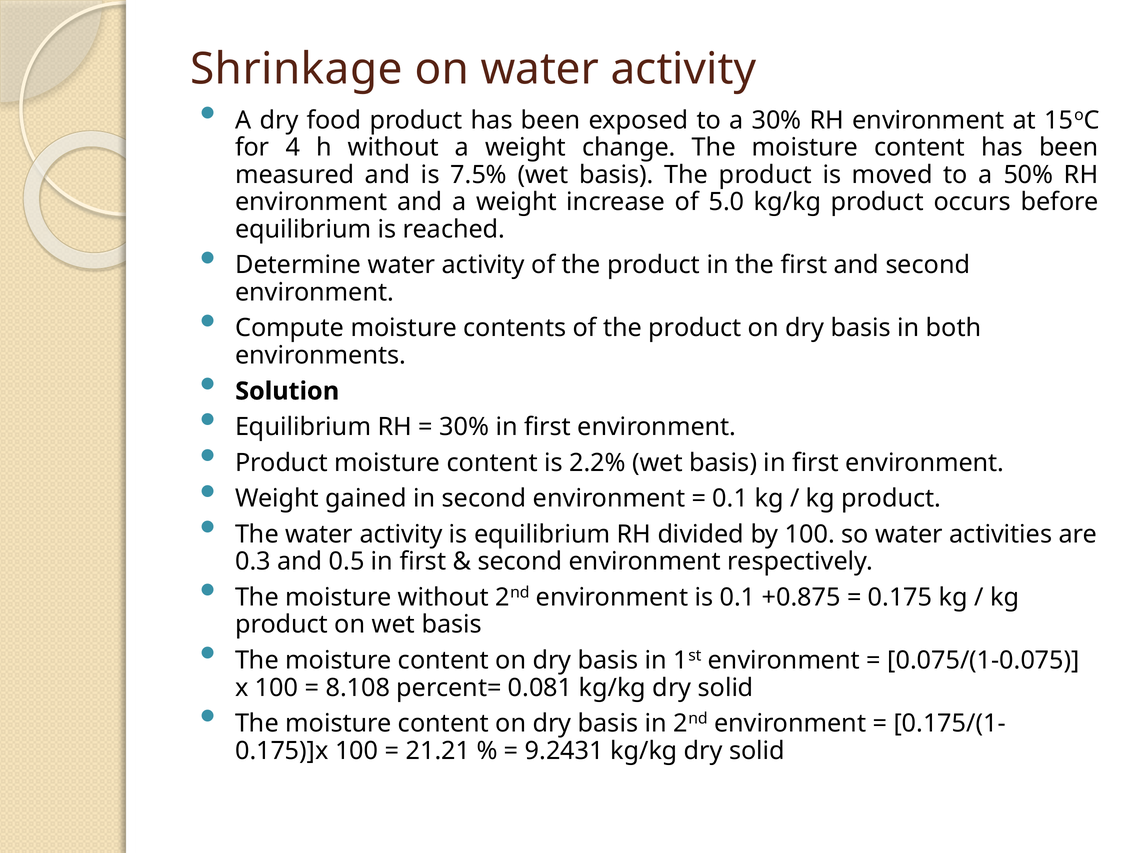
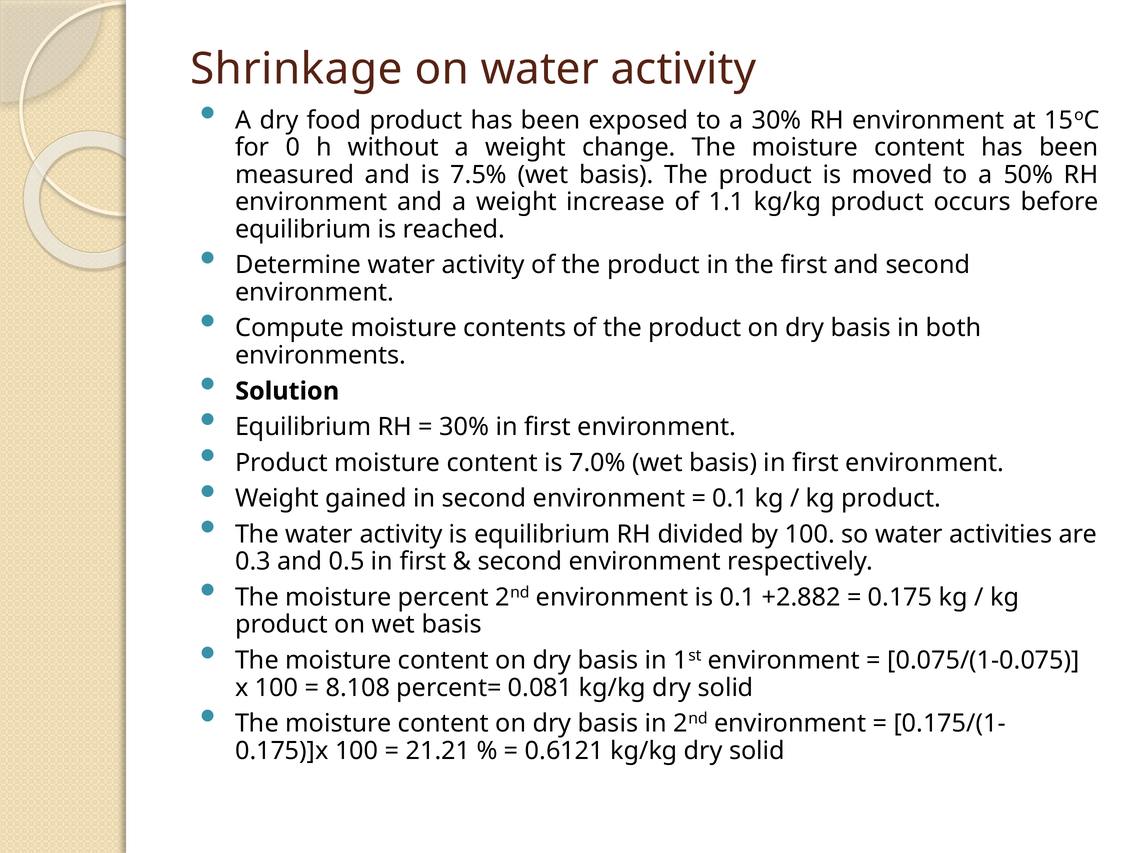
4: 4 -> 0 (293, 147)
5.0: 5.0 -> 1.1 (726, 202)
2.2%: 2.2% -> 7.0% (598, 463)
moisture without: without -> percent (443, 597)
+0.875: +0.875 -> +2.882 (801, 597)
9.2431: 9.2431 -> 0.6121 (564, 751)
